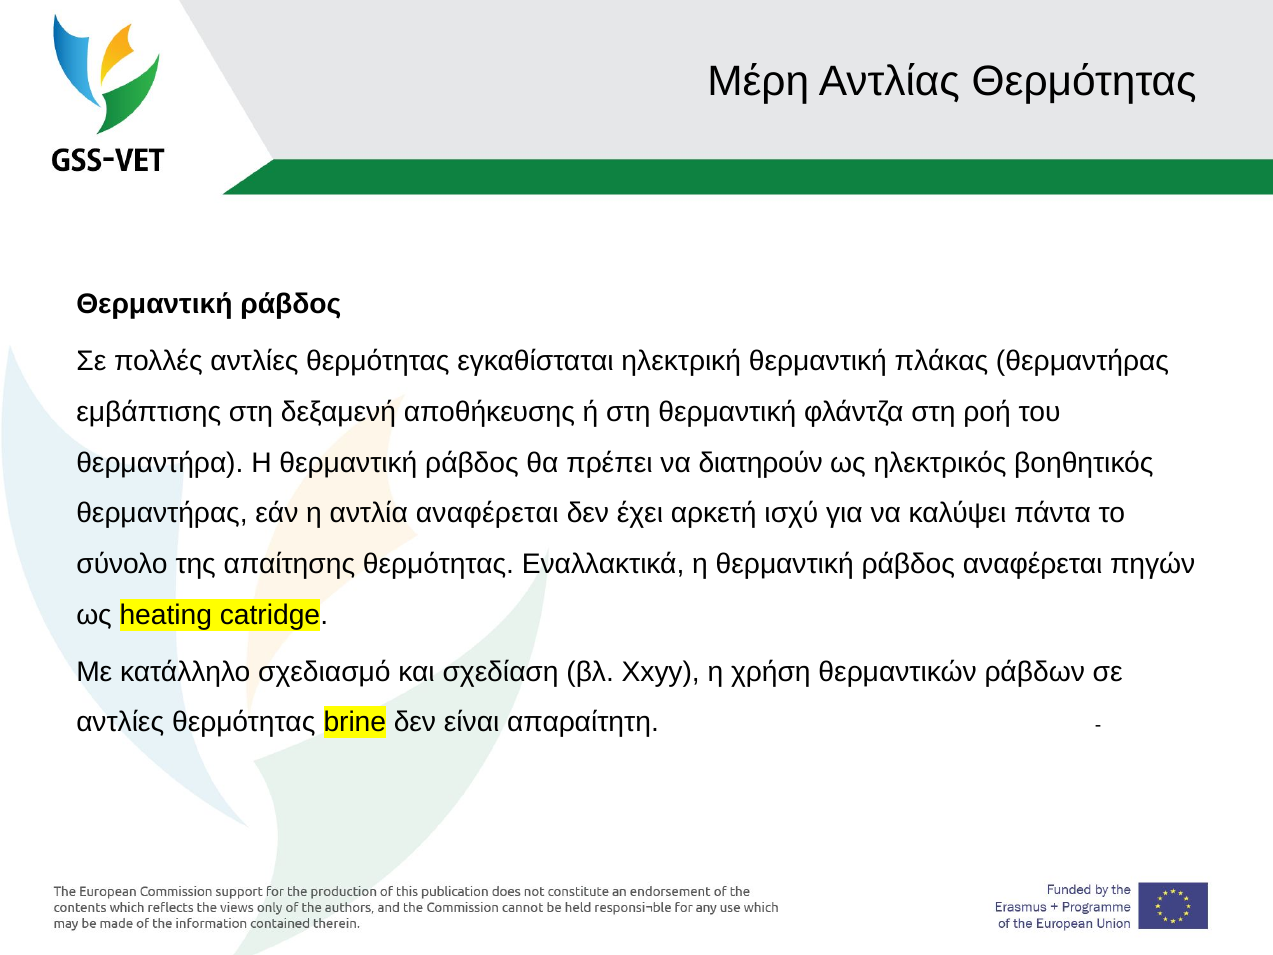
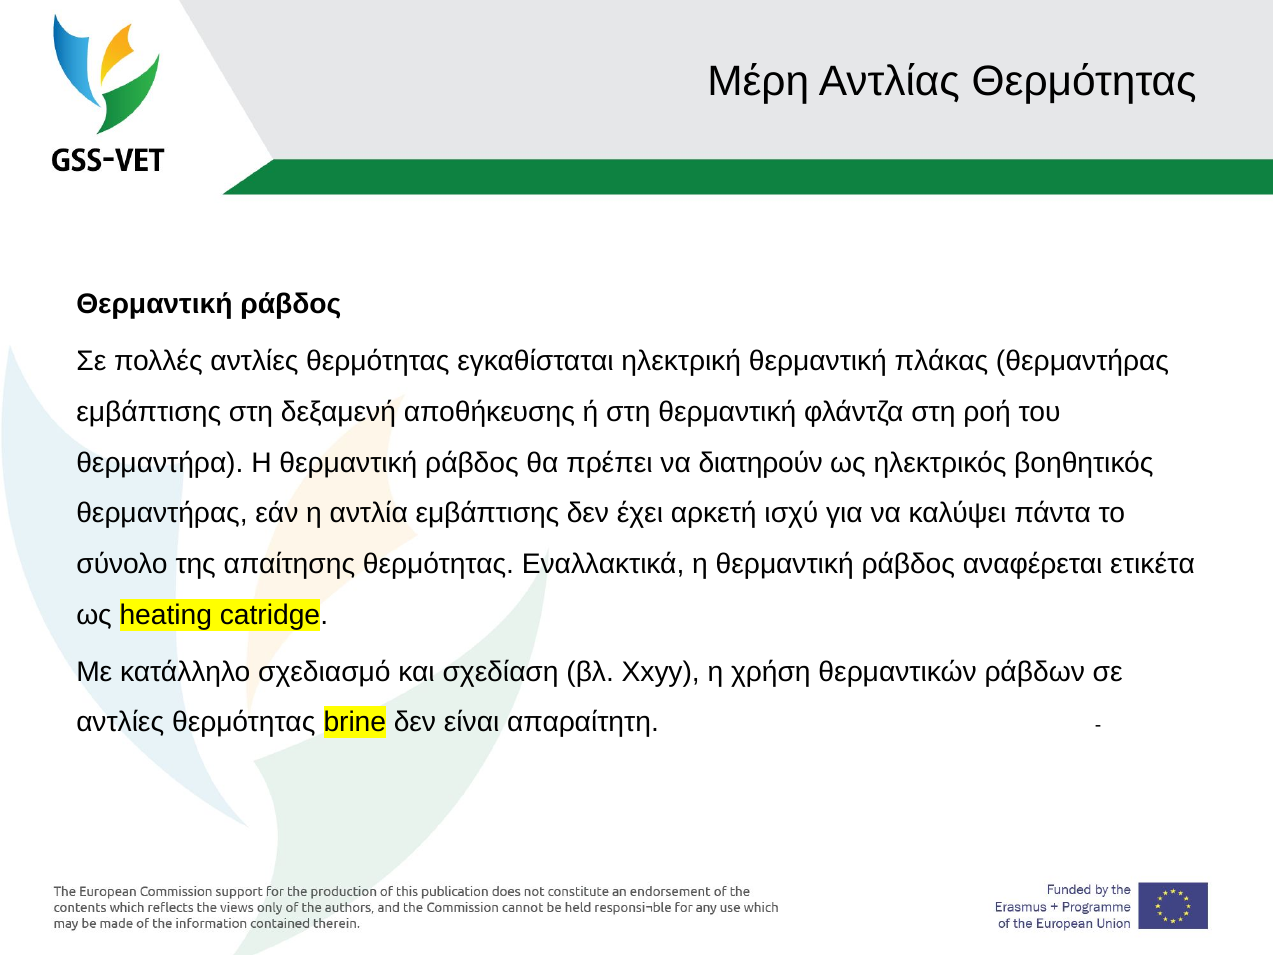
αντλία αναφέρεται: αναφέρεται -> εμβάπτισης (487, 513)
πηγών: πηγών -> ετικέτα (1153, 564)
